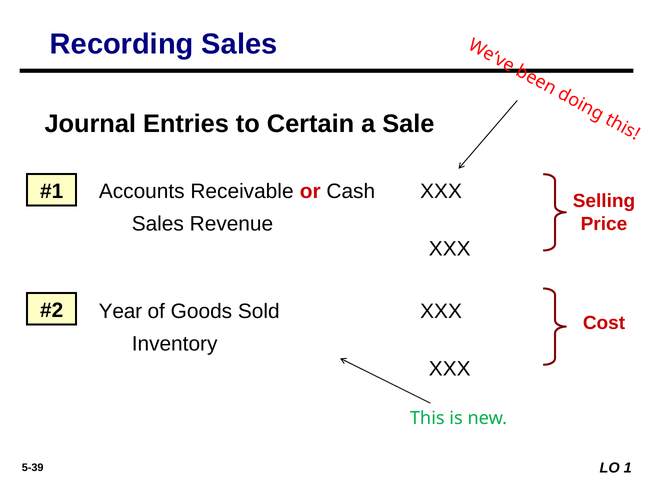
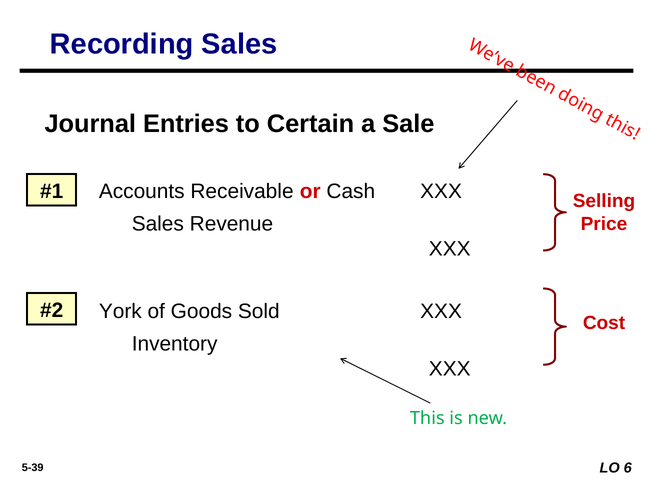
Year: Year -> York (120, 311)
1: 1 -> 6 (628, 468)
